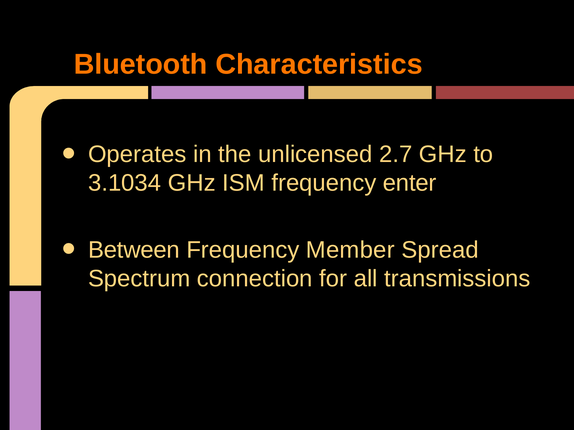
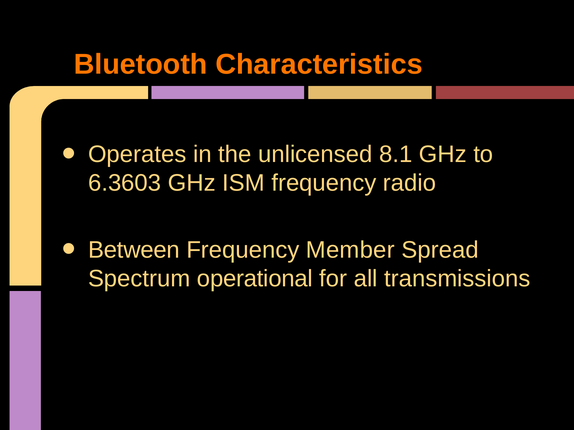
2.7: 2.7 -> 8.1 (396, 154)
3.1034: 3.1034 -> 6.3603 (125, 183)
enter: enter -> radio (410, 183)
connection: connection -> operational (255, 279)
